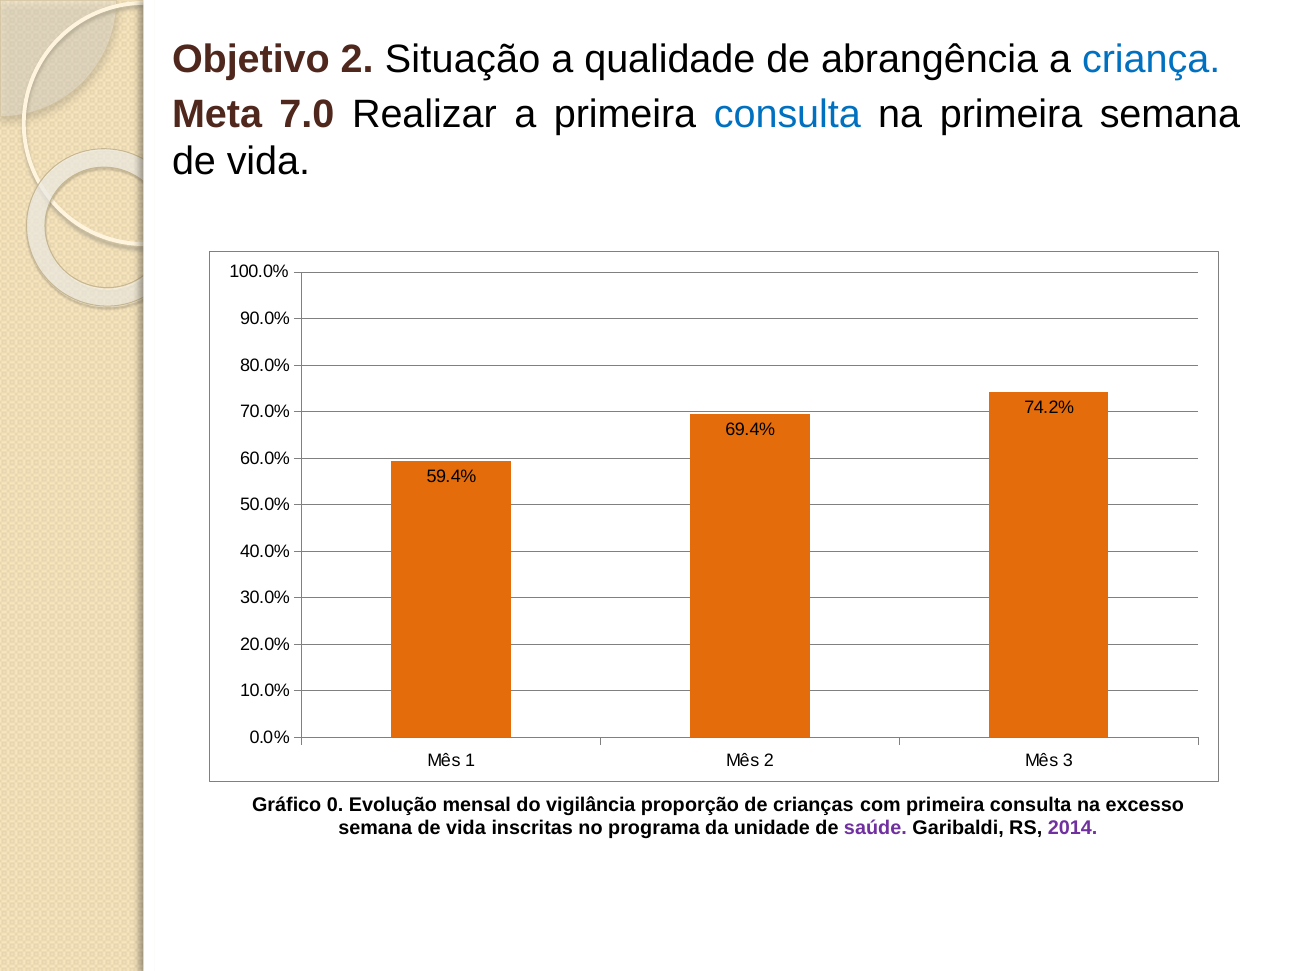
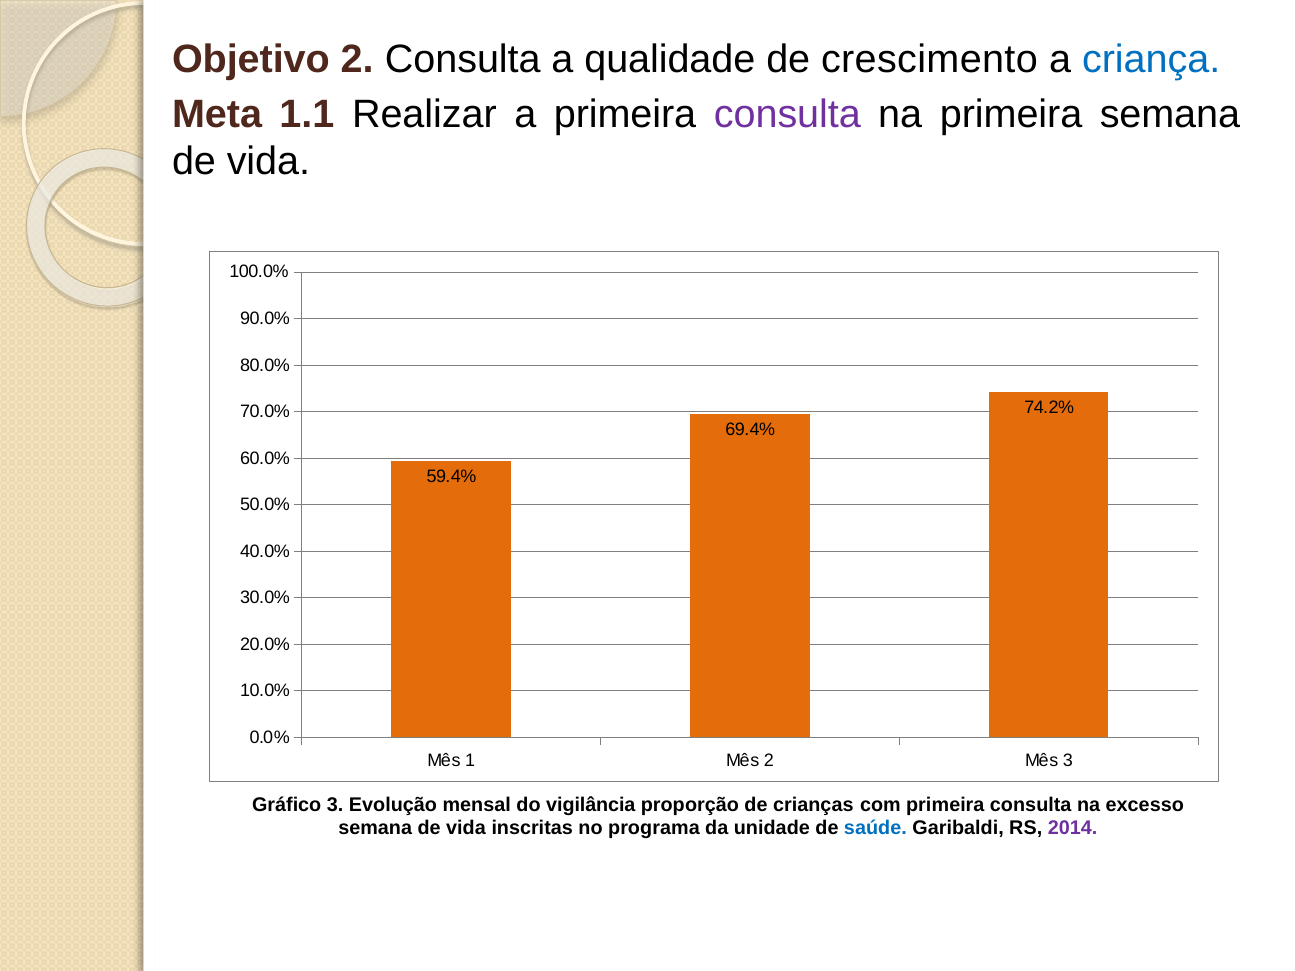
2 Situação: Situação -> Consulta (463, 60)
abrangência: abrangência -> crescimento (929, 60)
7.0: 7.0 -> 1.1 (307, 114)
consulta colour: blue -> purple (787, 114)
Gráfico 0: 0 -> 3 (335, 805)
saúde colour: purple -> blue (875, 829)
